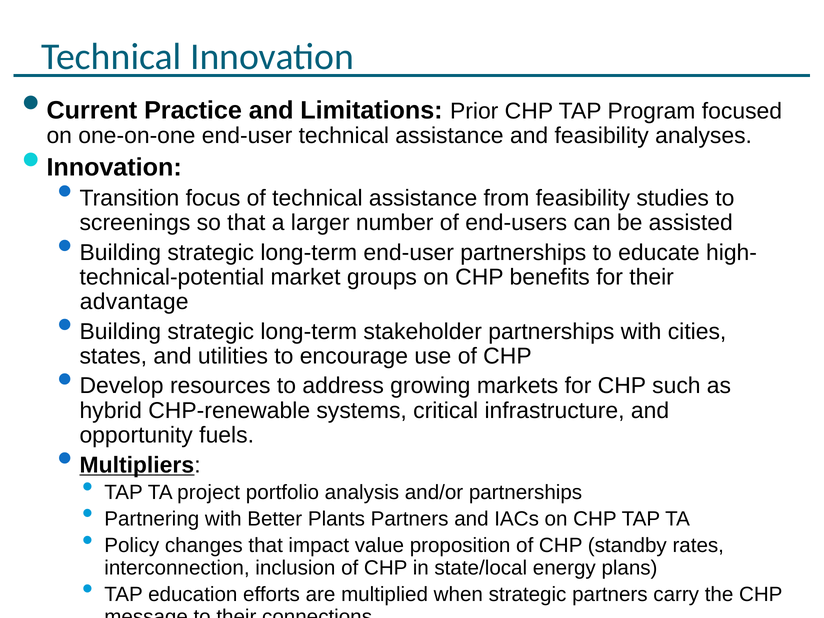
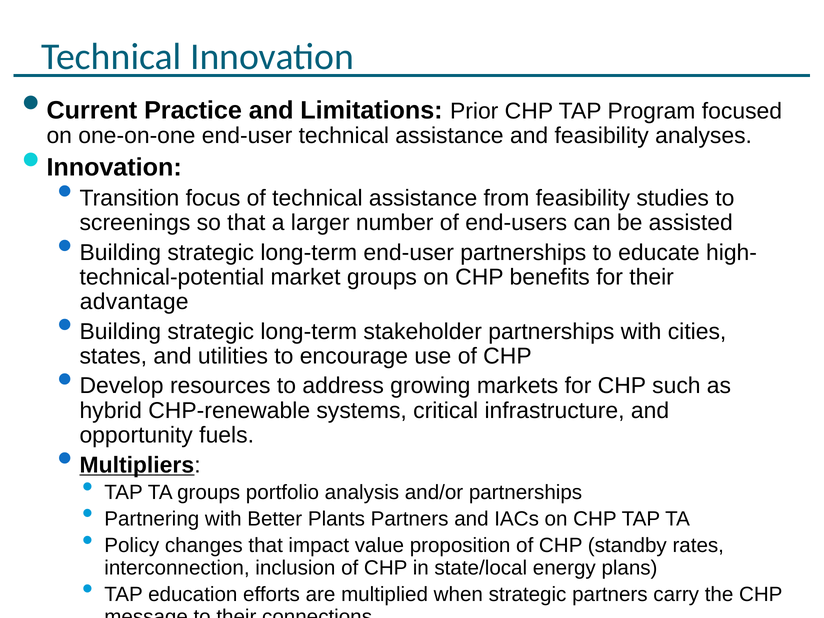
TA project: project -> groups (209, 493)
